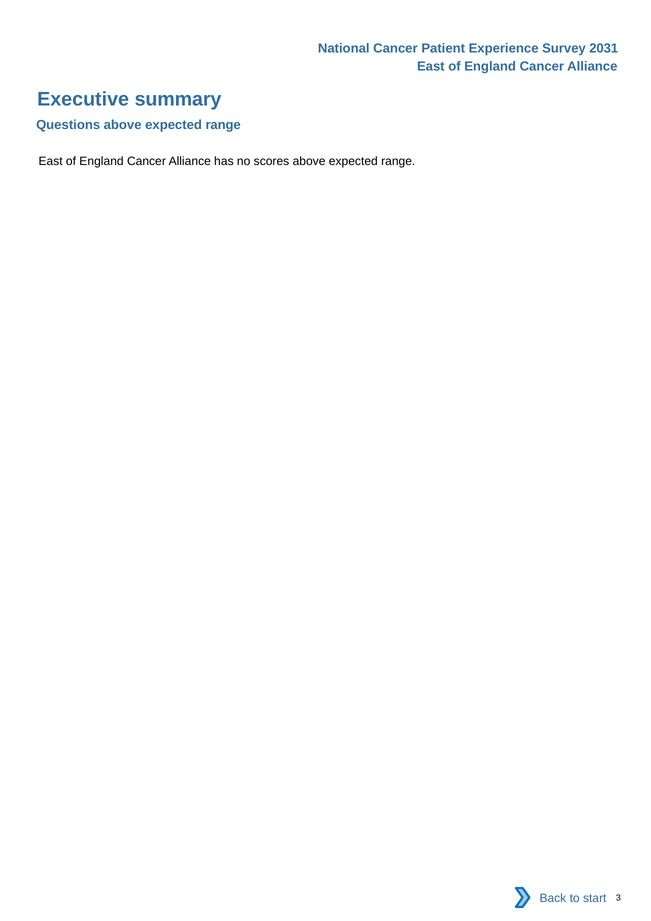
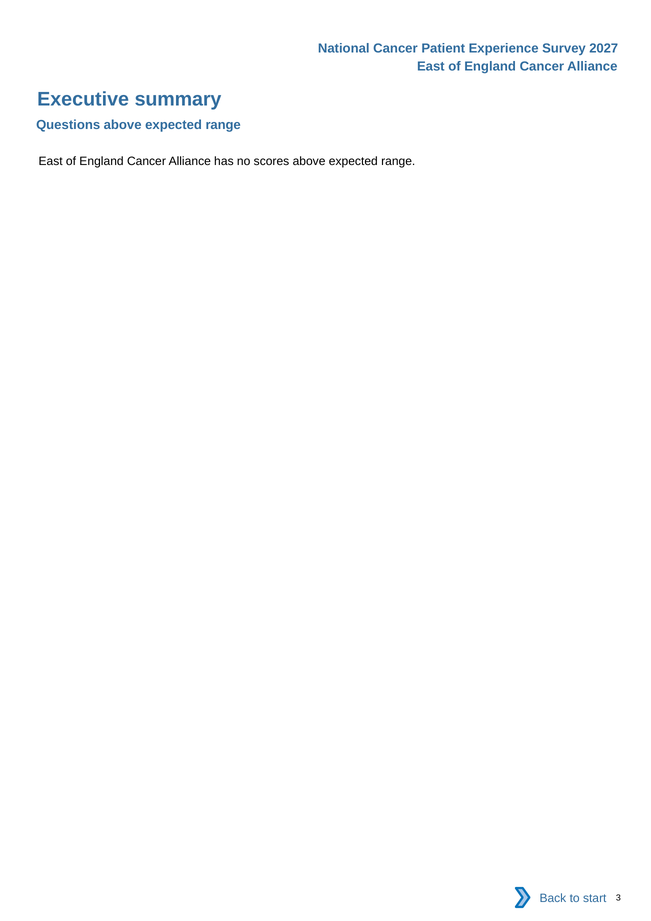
2031: 2031 -> 2027 (604, 49)
